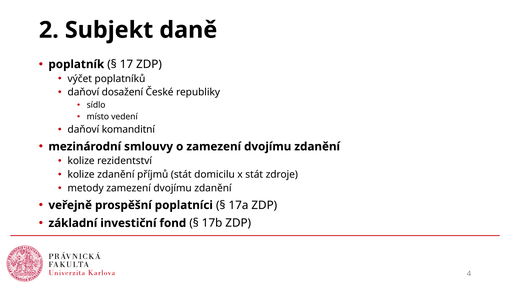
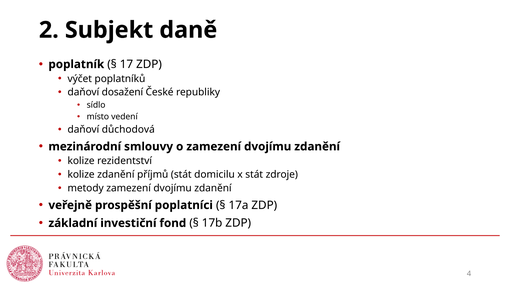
komanditní: komanditní -> důchodová (128, 129)
